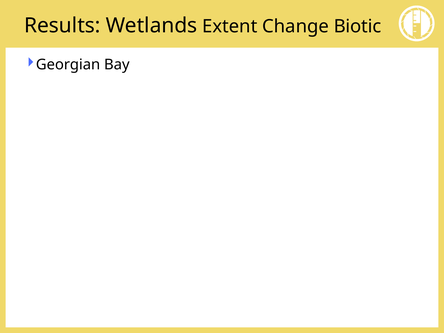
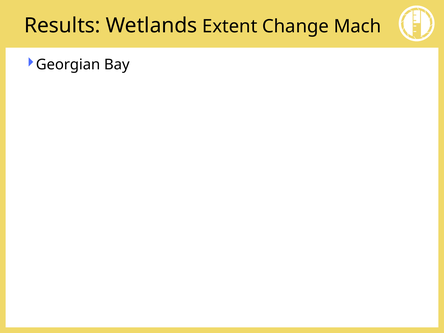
Biotic: Biotic -> Mach (357, 27)
